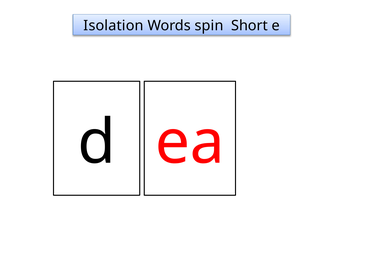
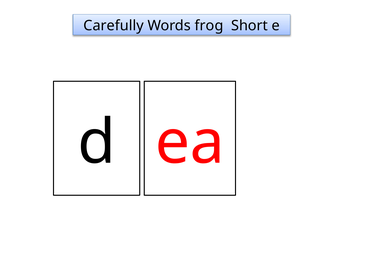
Isolation: Isolation -> Carefully (114, 26)
spin: spin -> frog (209, 26)
